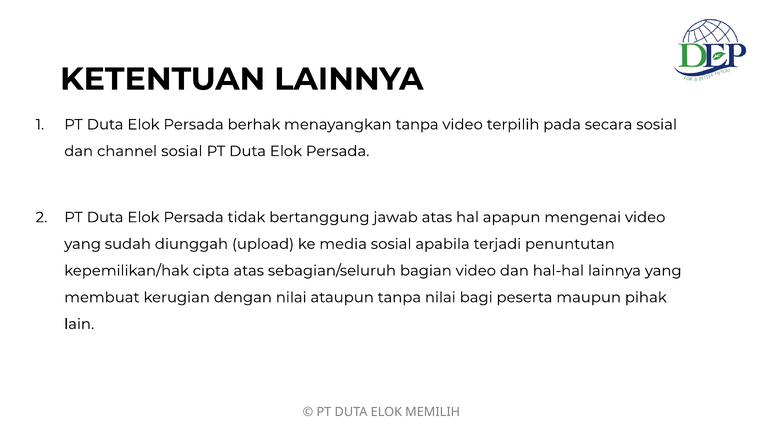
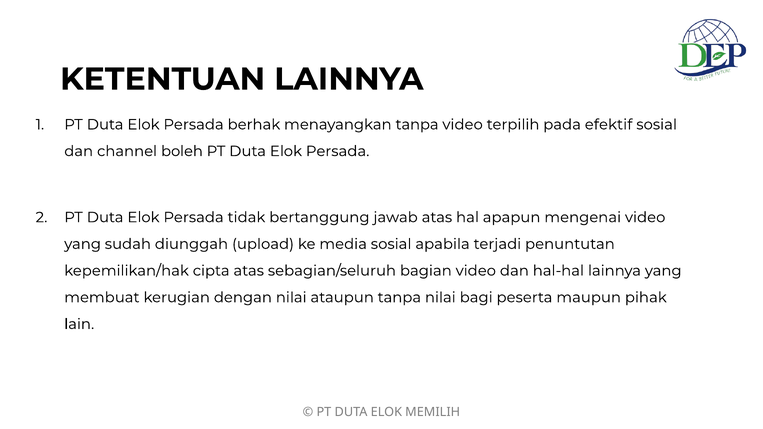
secara: secara -> efektif (609, 125)
channel sosial: sosial -> boleh (182, 151)
